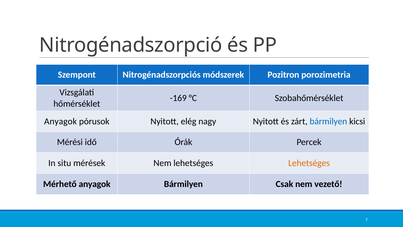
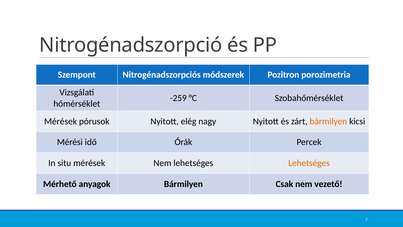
-169: -169 -> -259 (178, 98)
Anyagok: Anyagok -> Mérések (61, 121)
bármilyen colour: blue -> orange (328, 121)
